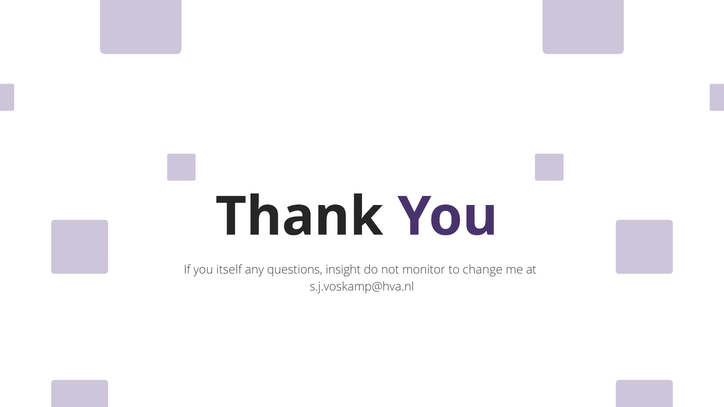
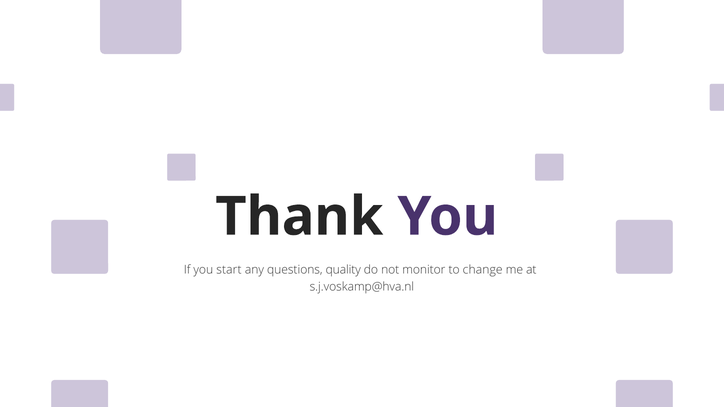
itself: itself -> start (229, 270)
insight: insight -> quality (343, 270)
